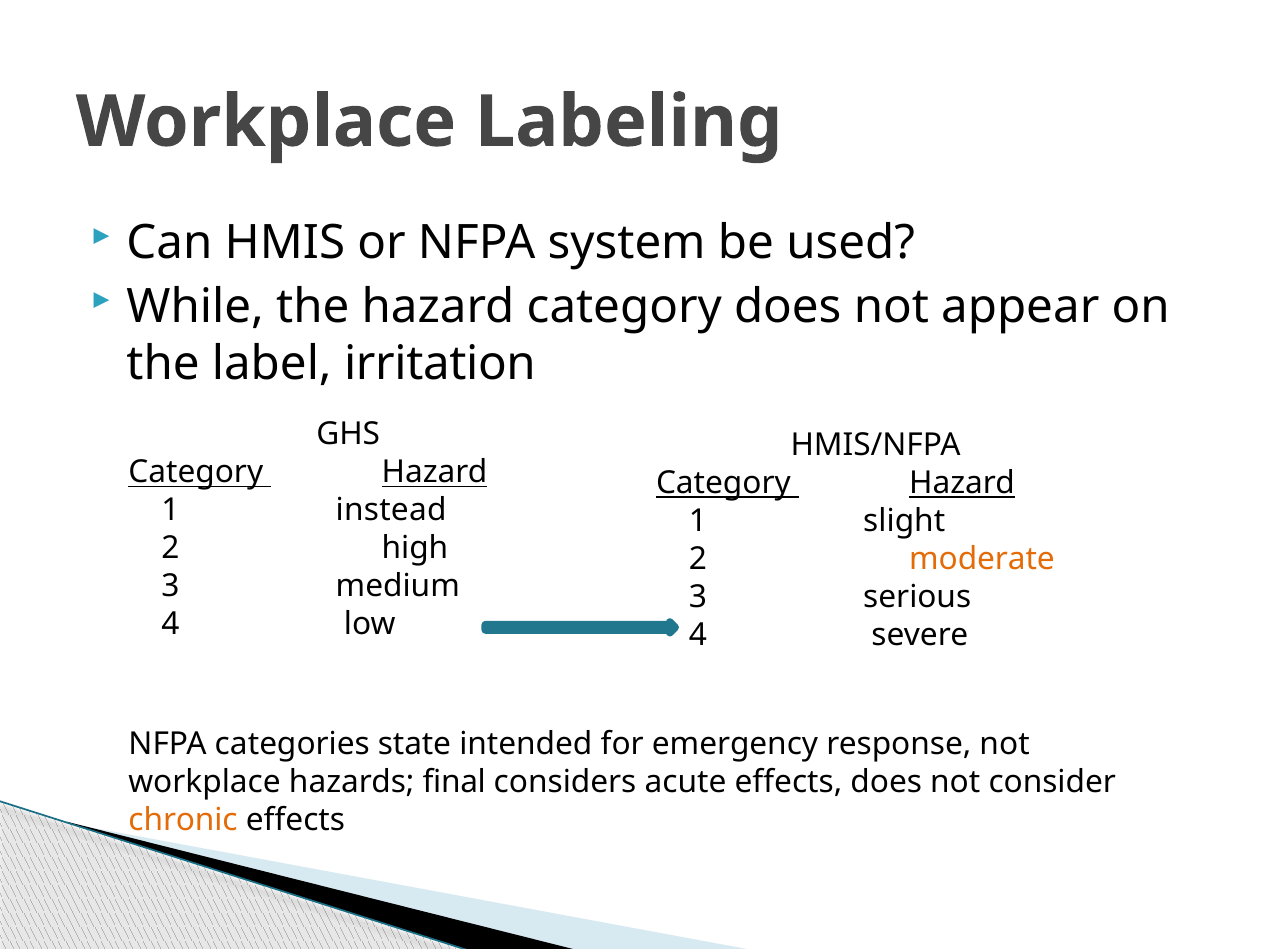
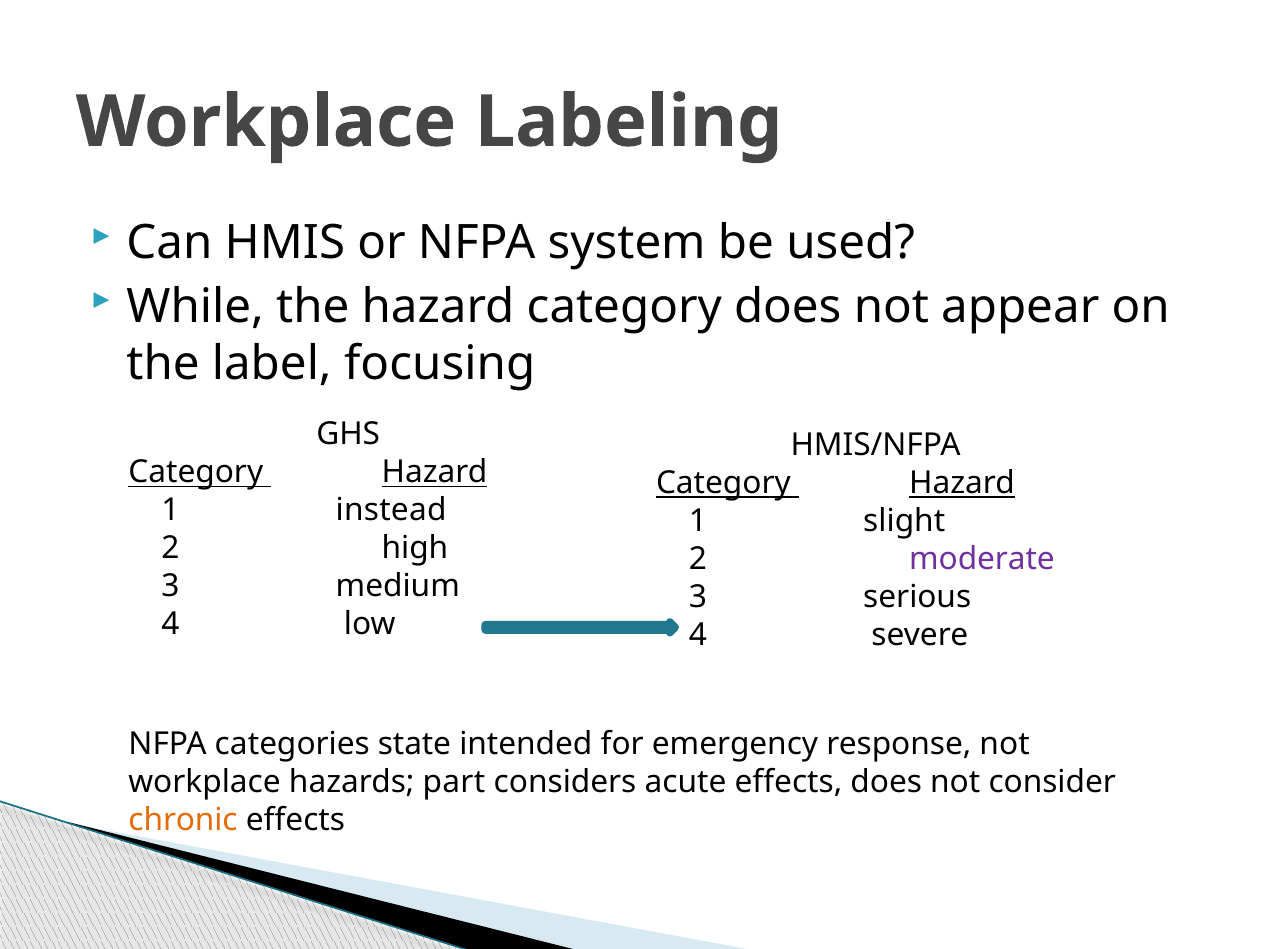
irritation: irritation -> focusing (440, 364)
moderate colour: orange -> purple (982, 559)
final: final -> part (454, 783)
